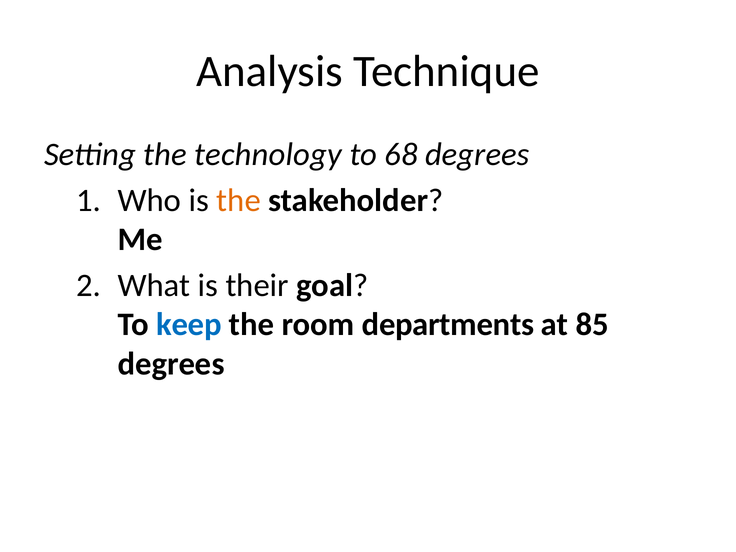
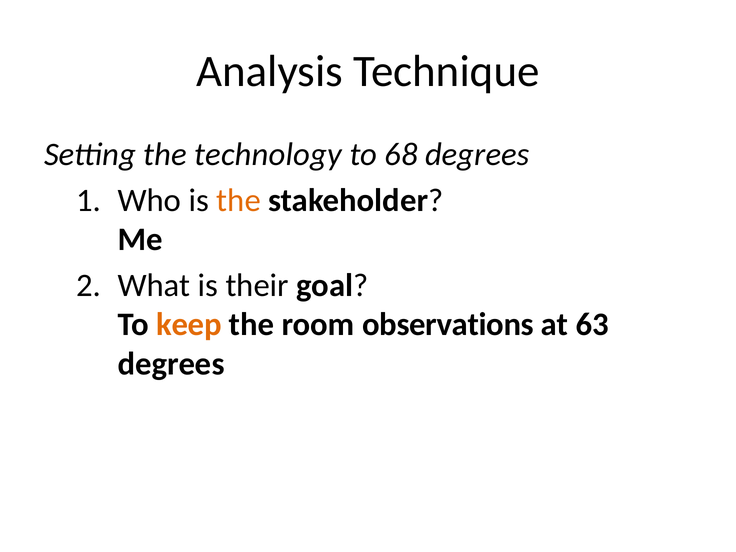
keep colour: blue -> orange (189, 325)
departments: departments -> observations (448, 325)
85: 85 -> 63 (592, 325)
